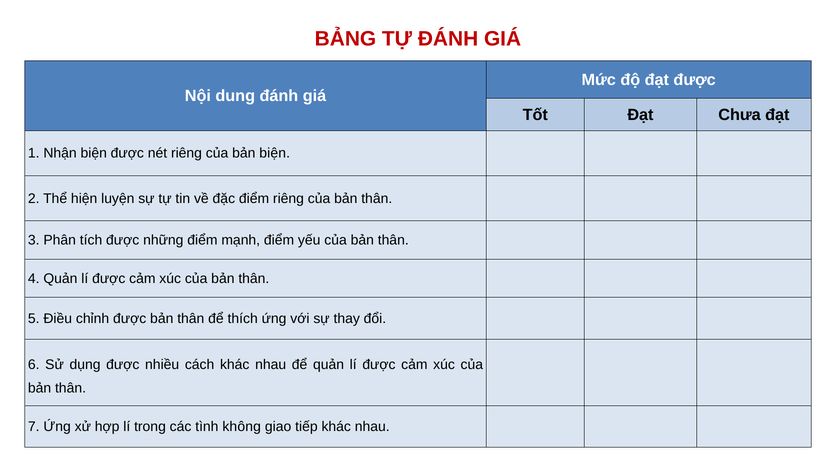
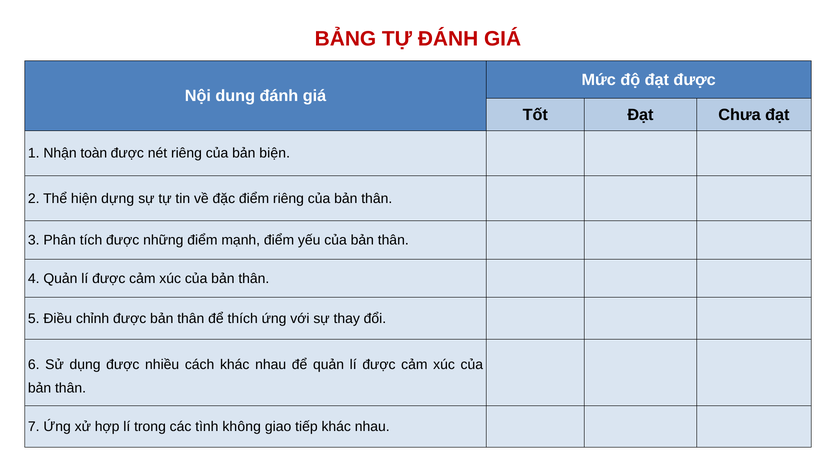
Nhận biện: biện -> toàn (94, 153)
luyện: luyện -> dựng (118, 199)
